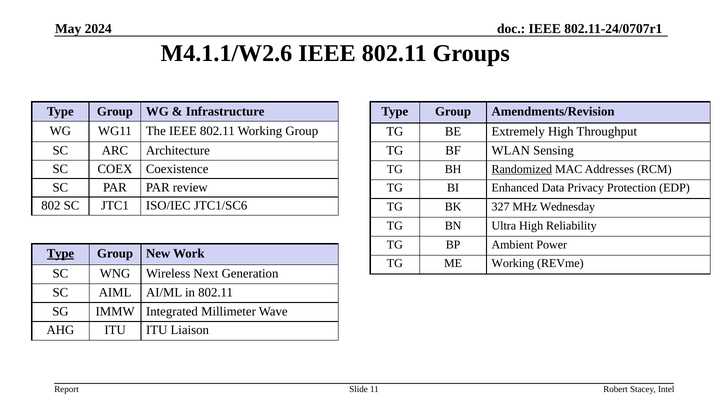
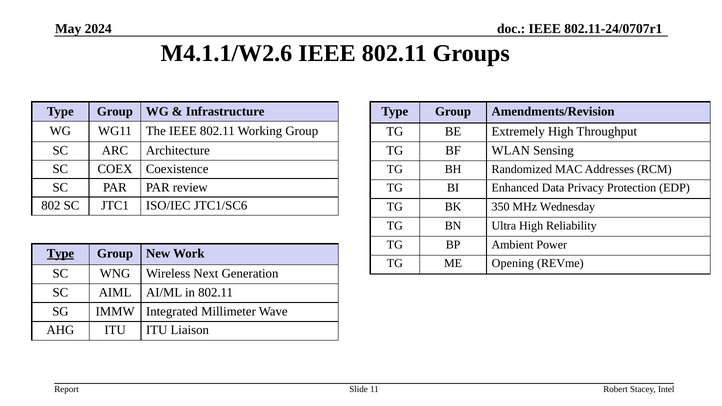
Randomized underline: present -> none (522, 169)
327: 327 -> 350 (501, 207)
ME Working: Working -> Opening (513, 264)
